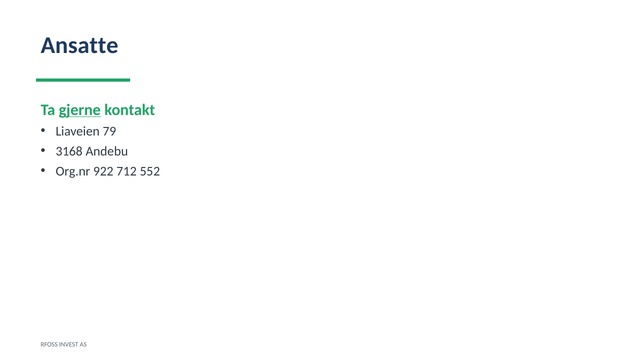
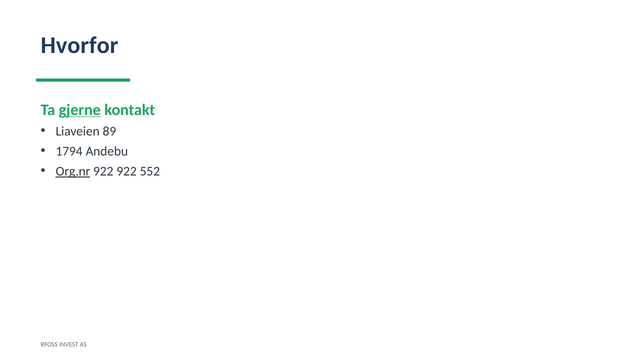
Ansatte: Ansatte -> Hvorfor (79, 46)
79: 79 -> 89 (109, 131)
3168: 3168 -> 1794 (69, 151)
Org.nr underline: none -> present (73, 171)
922 712: 712 -> 922 (127, 171)
